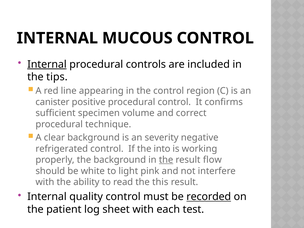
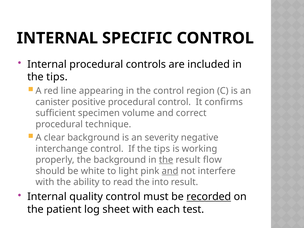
MUCOUS: MUCOUS -> SPECIFIC (137, 38)
Internal underline: present -> none (47, 64)
refrigerated: refrigerated -> interchange (62, 149)
If the into: into -> tips (162, 149)
and underline: none -> present (170, 171)
this: this -> into (160, 182)
